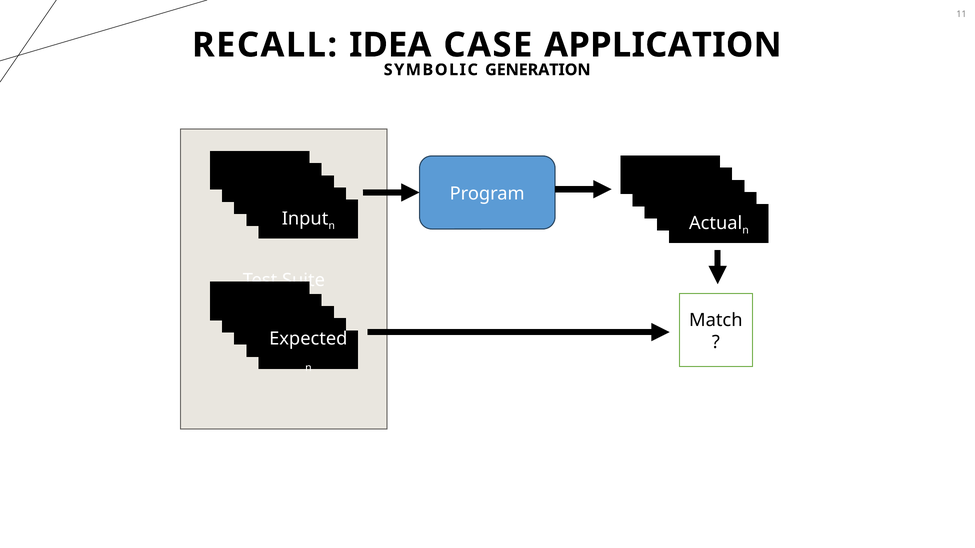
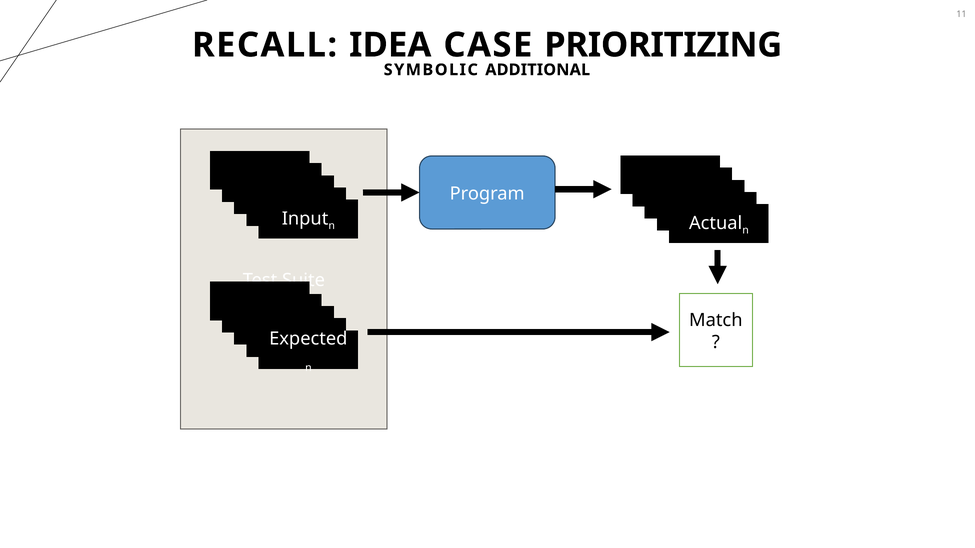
APPLICATION: APPLICATION -> PRIORITIZING (663, 45)
GENERATION: GENERATION -> ADDITIONAL (538, 70)
